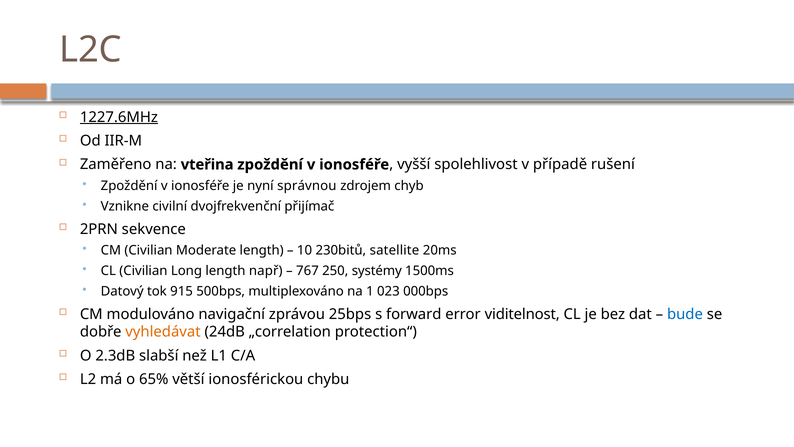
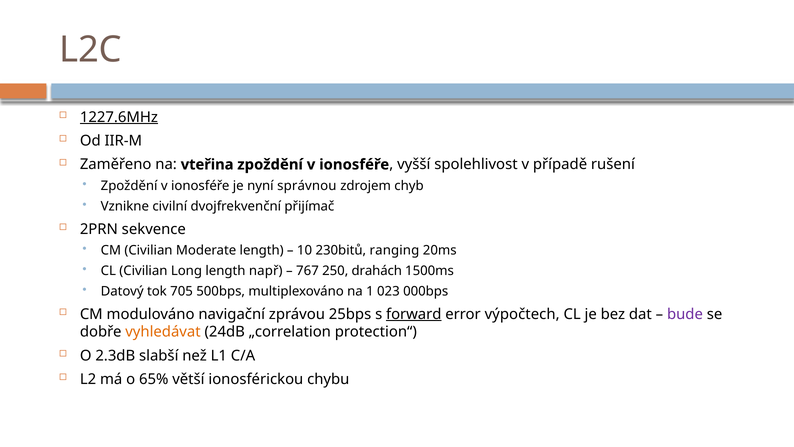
satellite: satellite -> ranging (394, 250)
systémy: systémy -> drahách (377, 271)
915: 915 -> 705 (182, 291)
forward underline: none -> present (414, 314)
viditelnost: viditelnost -> výpočtech (522, 314)
bude colour: blue -> purple (685, 314)
